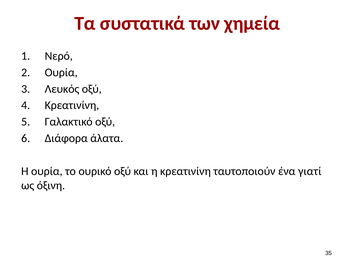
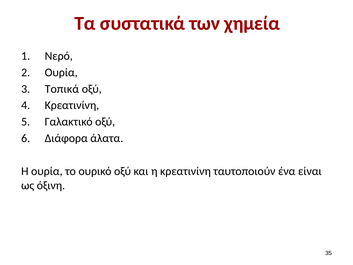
Λευκός: Λευκός -> Τοπικά (62, 89)
γιατί: γιατί -> είναι (310, 171)
